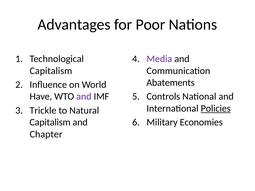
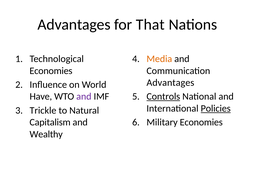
Poor: Poor -> That (150, 25)
Media colour: purple -> orange (159, 59)
Capitalism: Capitalism -> Economies (51, 71)
Abatements: Abatements -> Advantages (170, 83)
Controls underline: none -> present (163, 97)
Chapter: Chapter -> Wealthy (46, 134)
